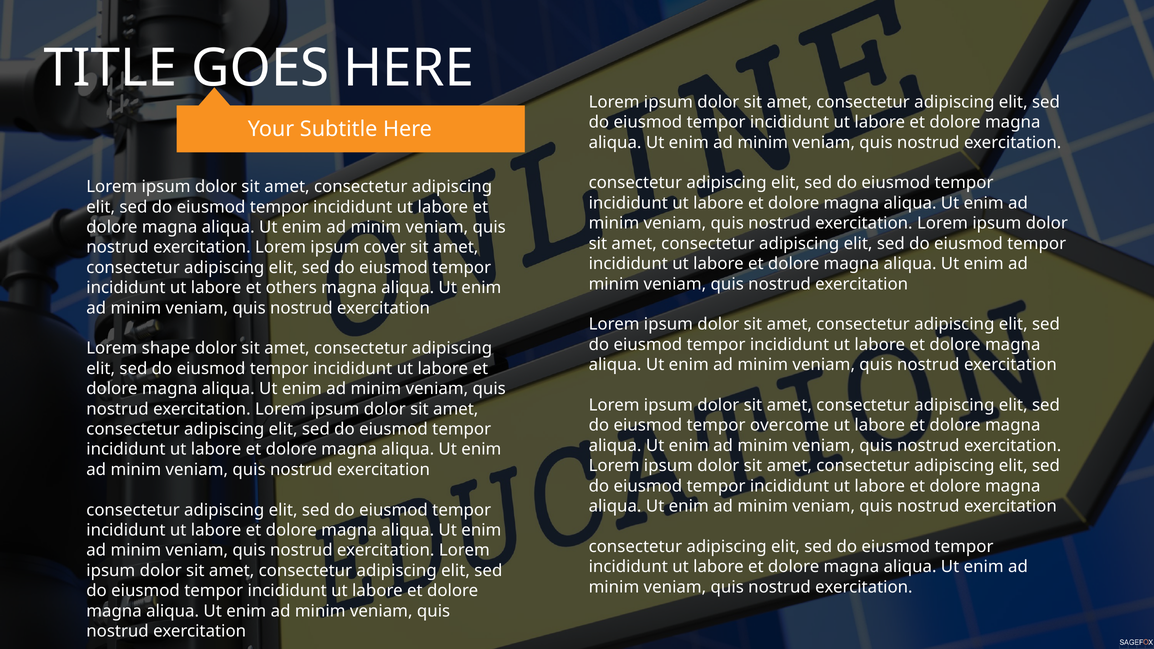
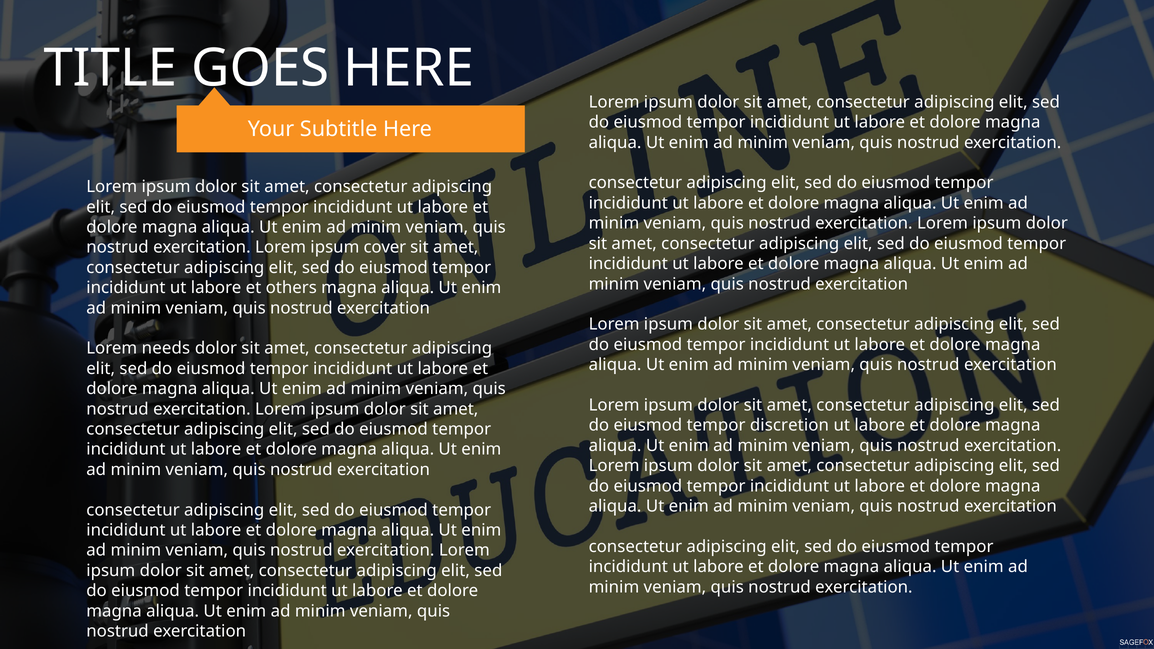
shape: shape -> needs (166, 348)
overcome: overcome -> discretion (789, 425)
